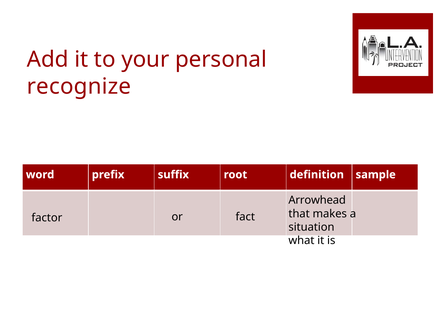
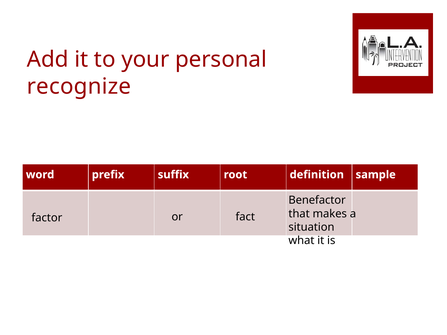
Arrowhead: Arrowhead -> Benefactor (317, 200)
